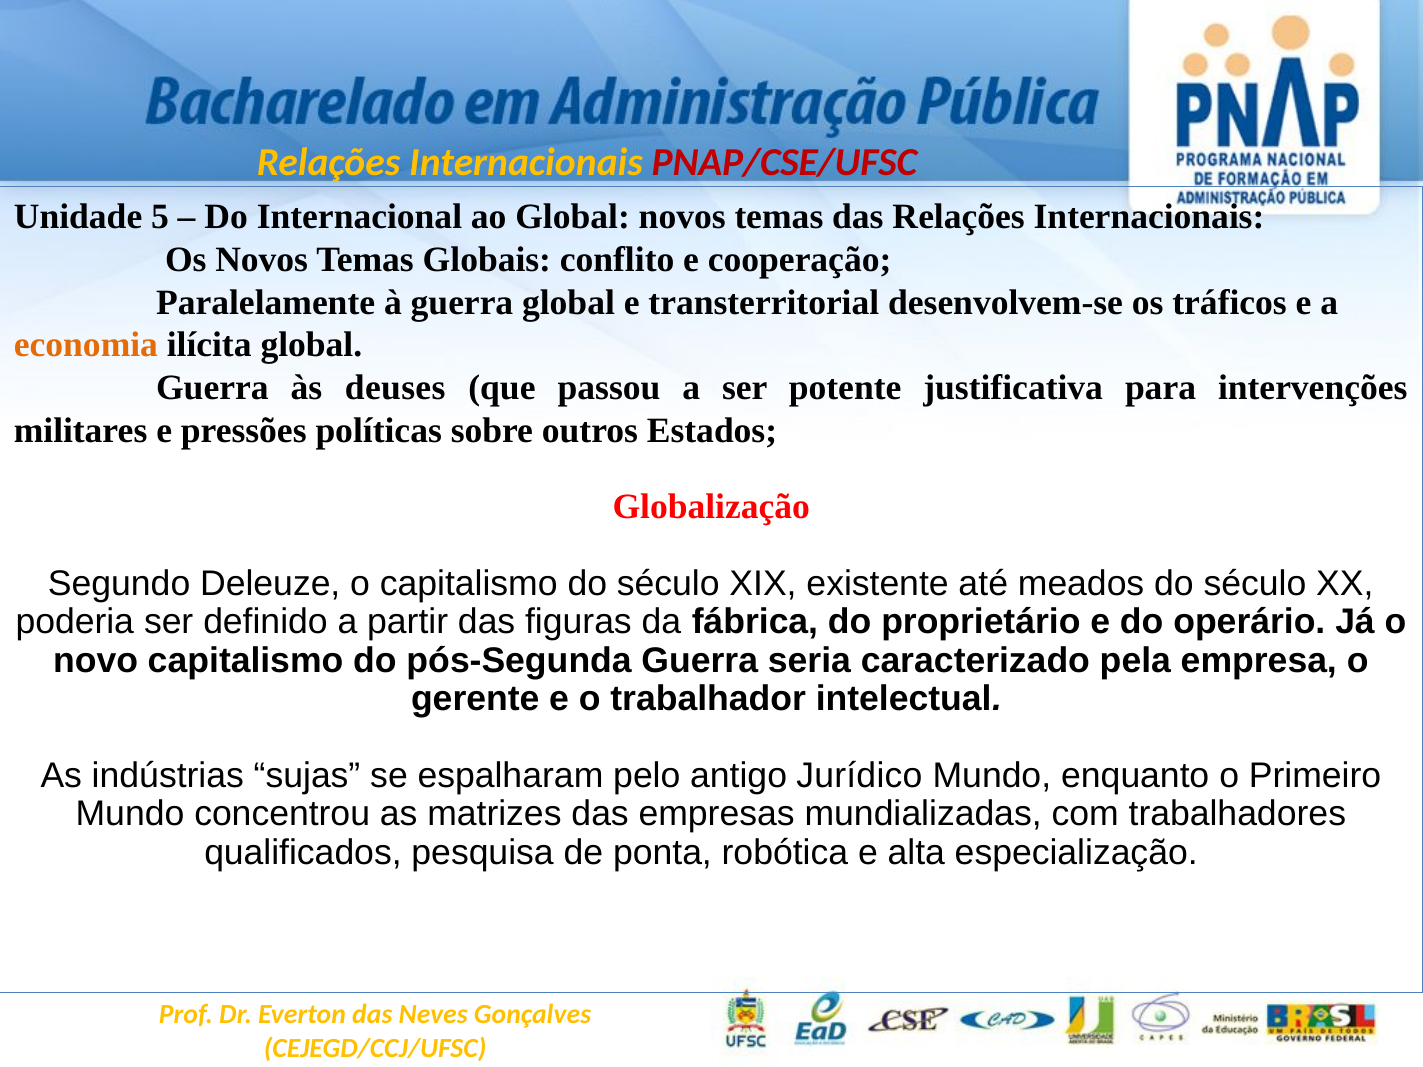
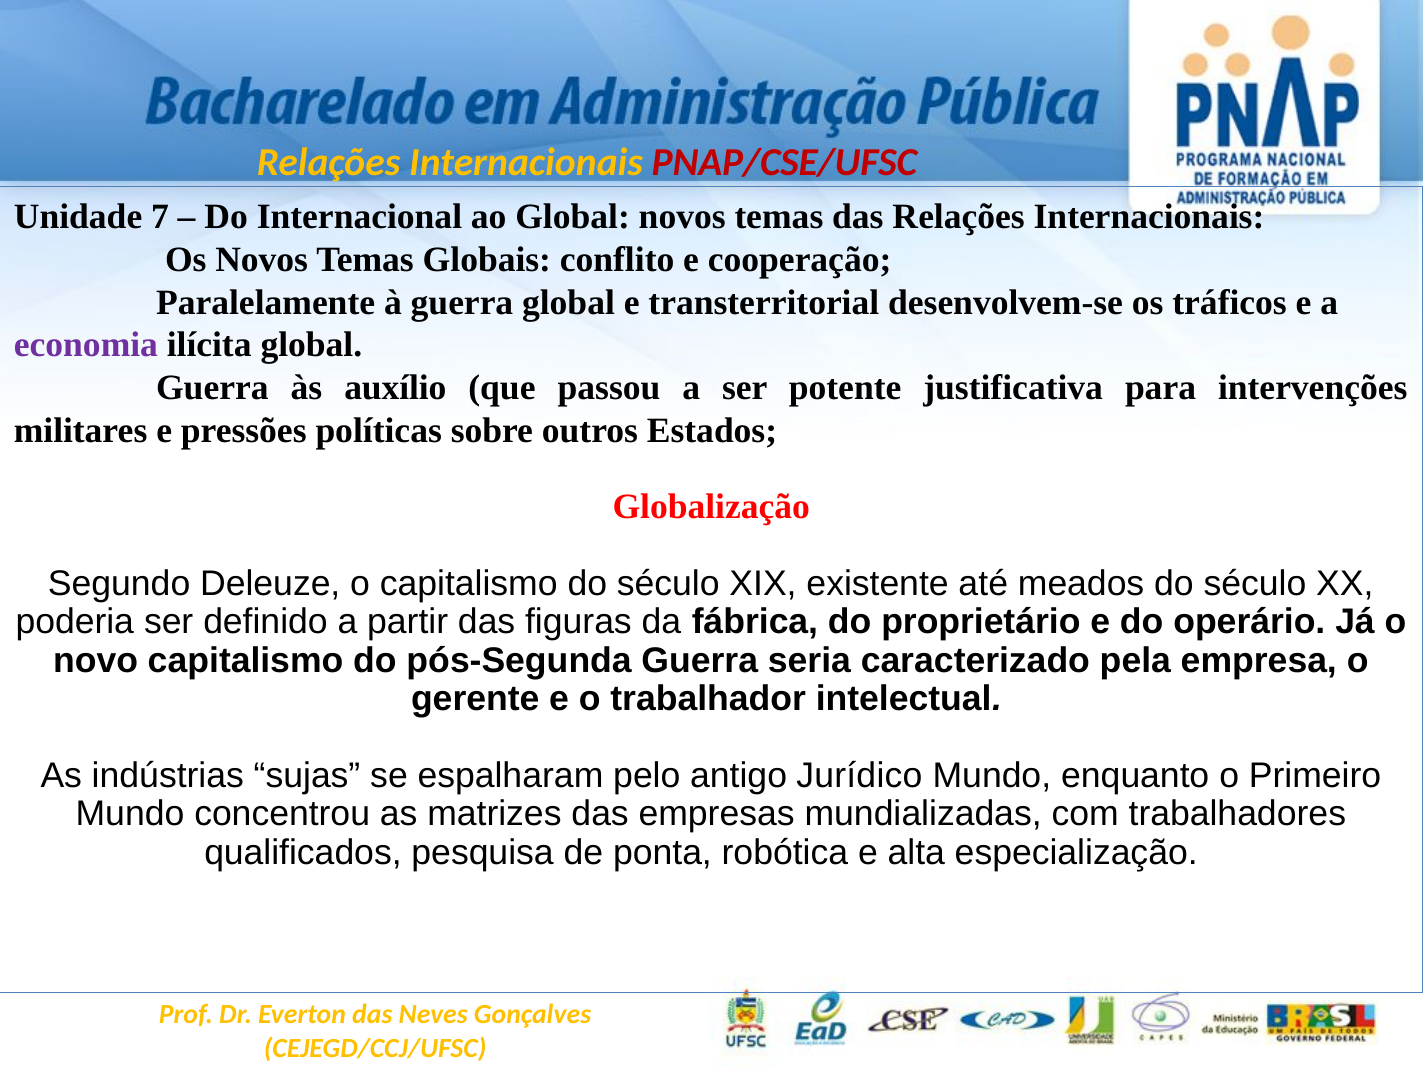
5: 5 -> 7 (160, 217)
economia colour: orange -> purple (86, 345)
deuses: deuses -> auxílio (395, 388)
